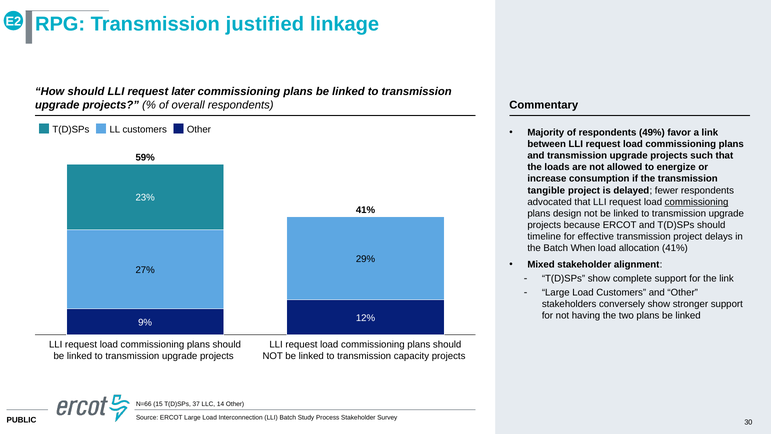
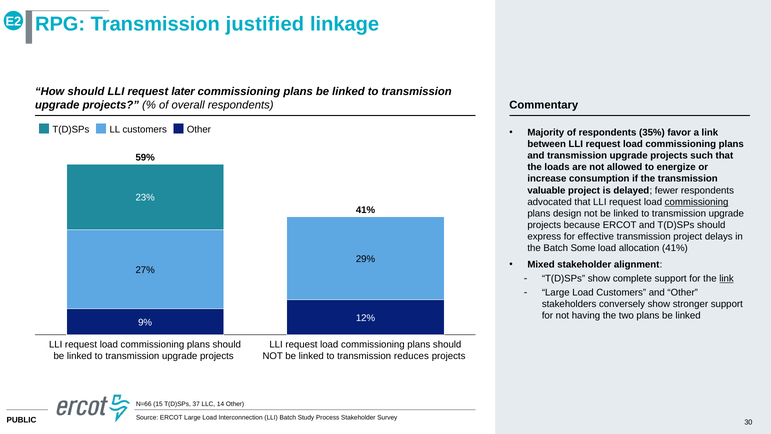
49%: 49% -> 35% (652, 132)
tangible: tangible -> valuable (546, 190)
timeline: timeline -> express (544, 236)
When: When -> Some (583, 248)
link underline: none -> present (726, 278)
capacity: capacity -> reduces (411, 356)
